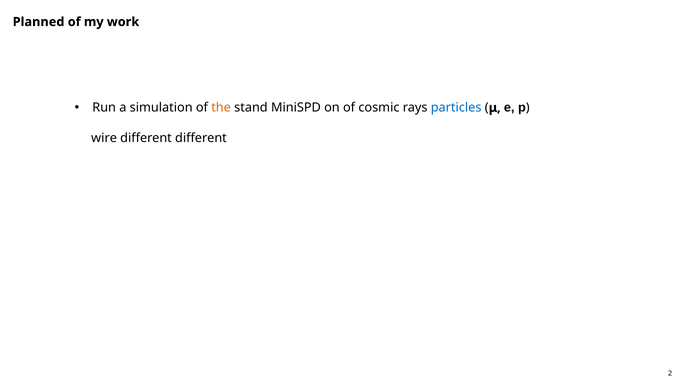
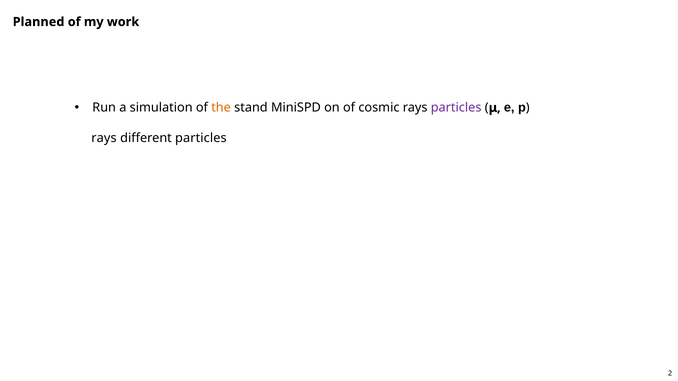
particles colour: blue -> purple (456, 108)
wire: wire -> rays (104, 138)
different different: different -> particles (201, 138)
